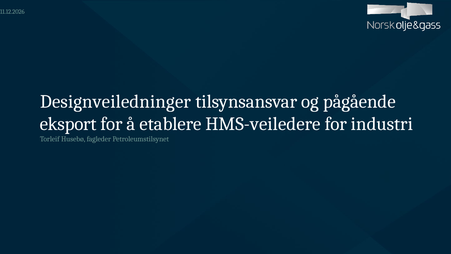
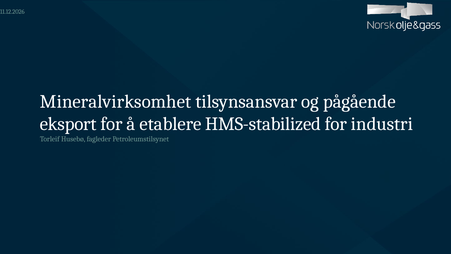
Designveiledninger: Designveiledninger -> Mineralvirksomhet (116, 101)
HMS-veiledere: HMS-veiledere -> HMS-stabilized (263, 124)
